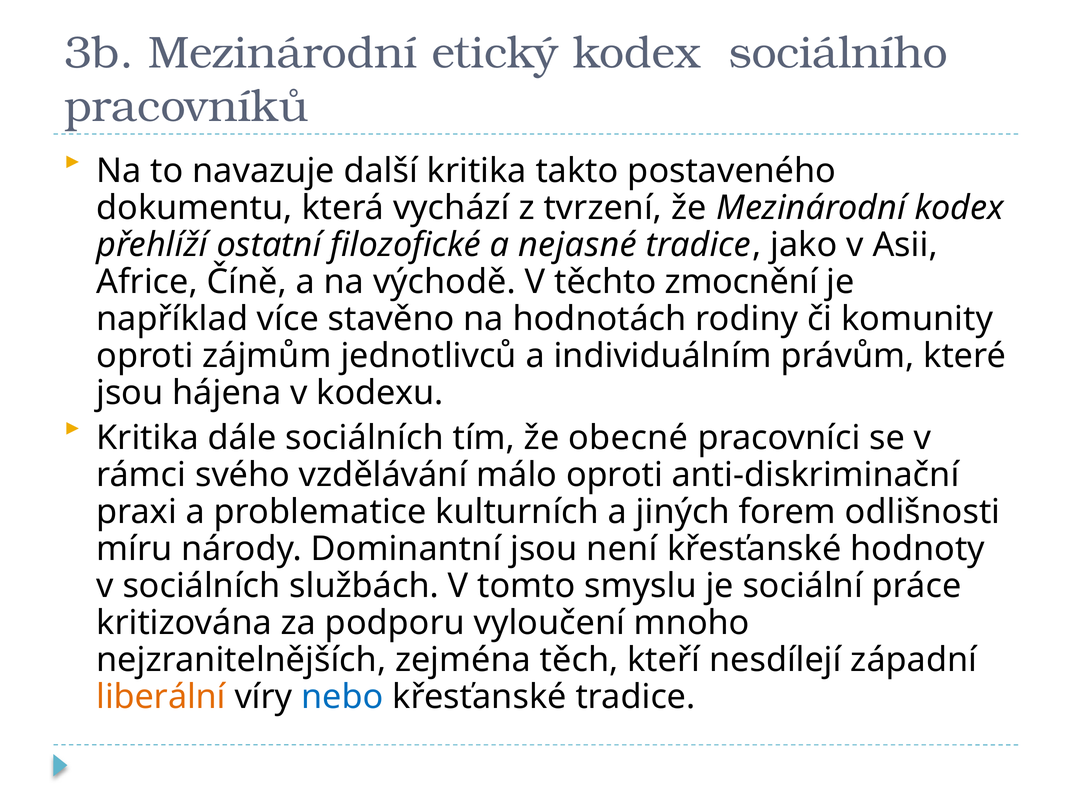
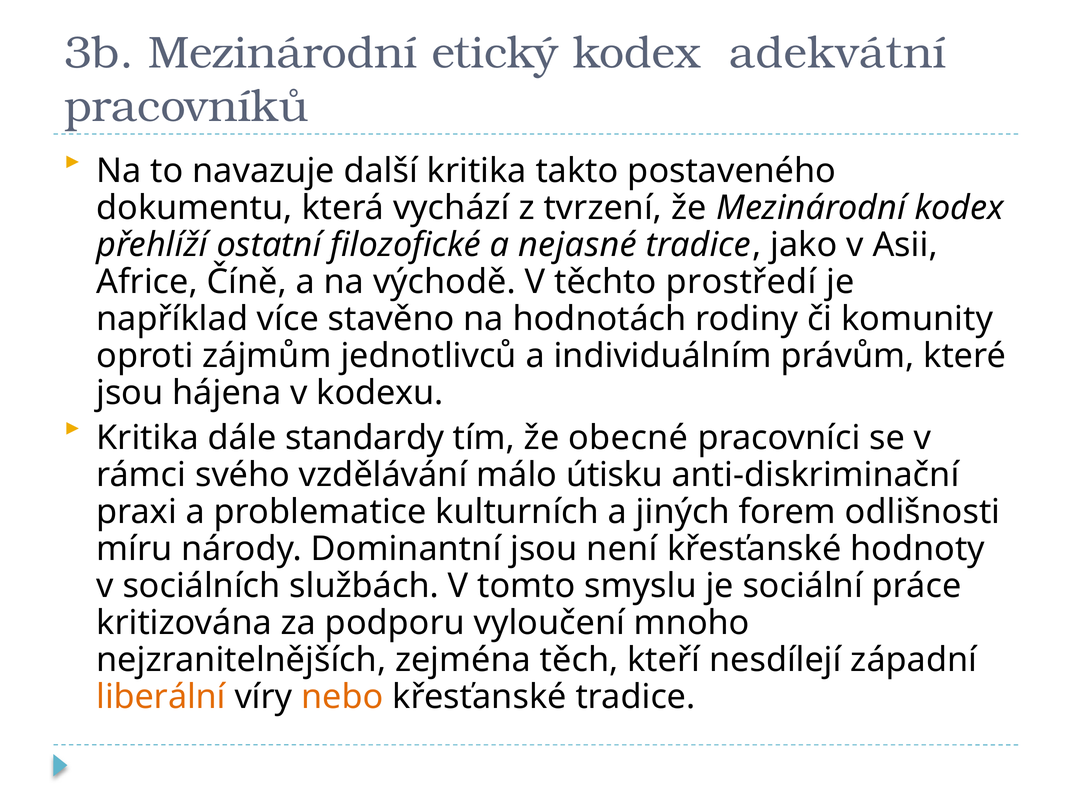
sociálního: sociálního -> adekvátní (838, 53)
zmocnění: zmocnění -> prostředí (741, 282)
dále sociálních: sociálních -> standardy (365, 438)
málo oproti: oproti -> útisku (615, 475)
nebo colour: blue -> orange (342, 697)
